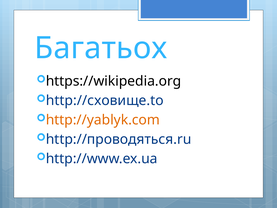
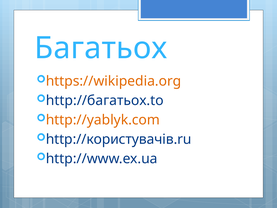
https://wikipedia.org colour: black -> orange (114, 81)
http://сховище.to: http://сховище.to -> http://багатьох.to (105, 100)
http://проводяться.ru: http://проводяться.ru -> http://користувачів.ru (119, 139)
